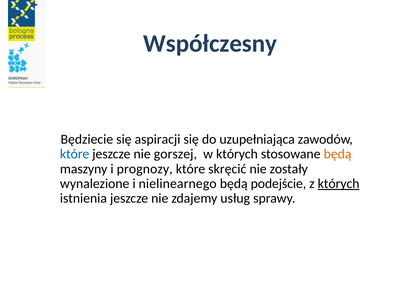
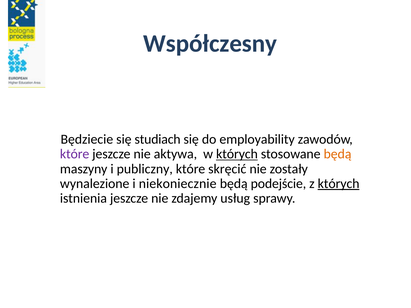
aspiracji: aspiracji -> studiach (158, 139)
uzupełniająca: uzupełniająca -> employability (257, 139)
które colour: blue -> purple (75, 154)
gorszej: gorszej -> aktywa (175, 154)
których underline: none -> present (237, 154)
prognozy: prognozy -> publiczny (145, 169)
nielinearnego: nielinearnego -> niekoniecznie (178, 184)
